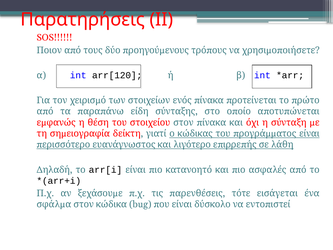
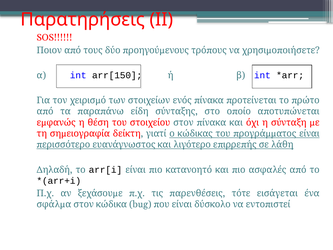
arr[120: arr[120 -> arr[150 (117, 75)
